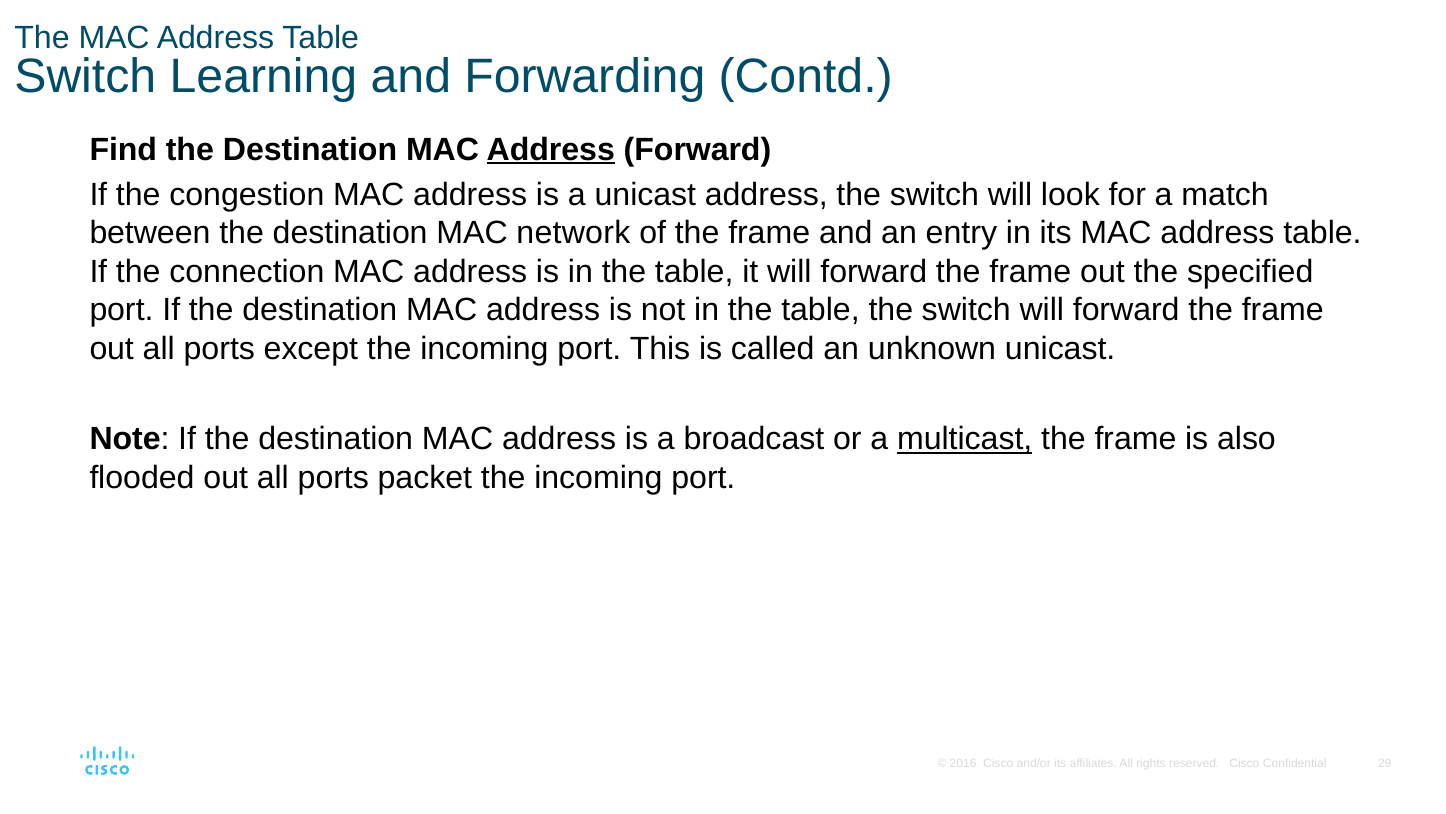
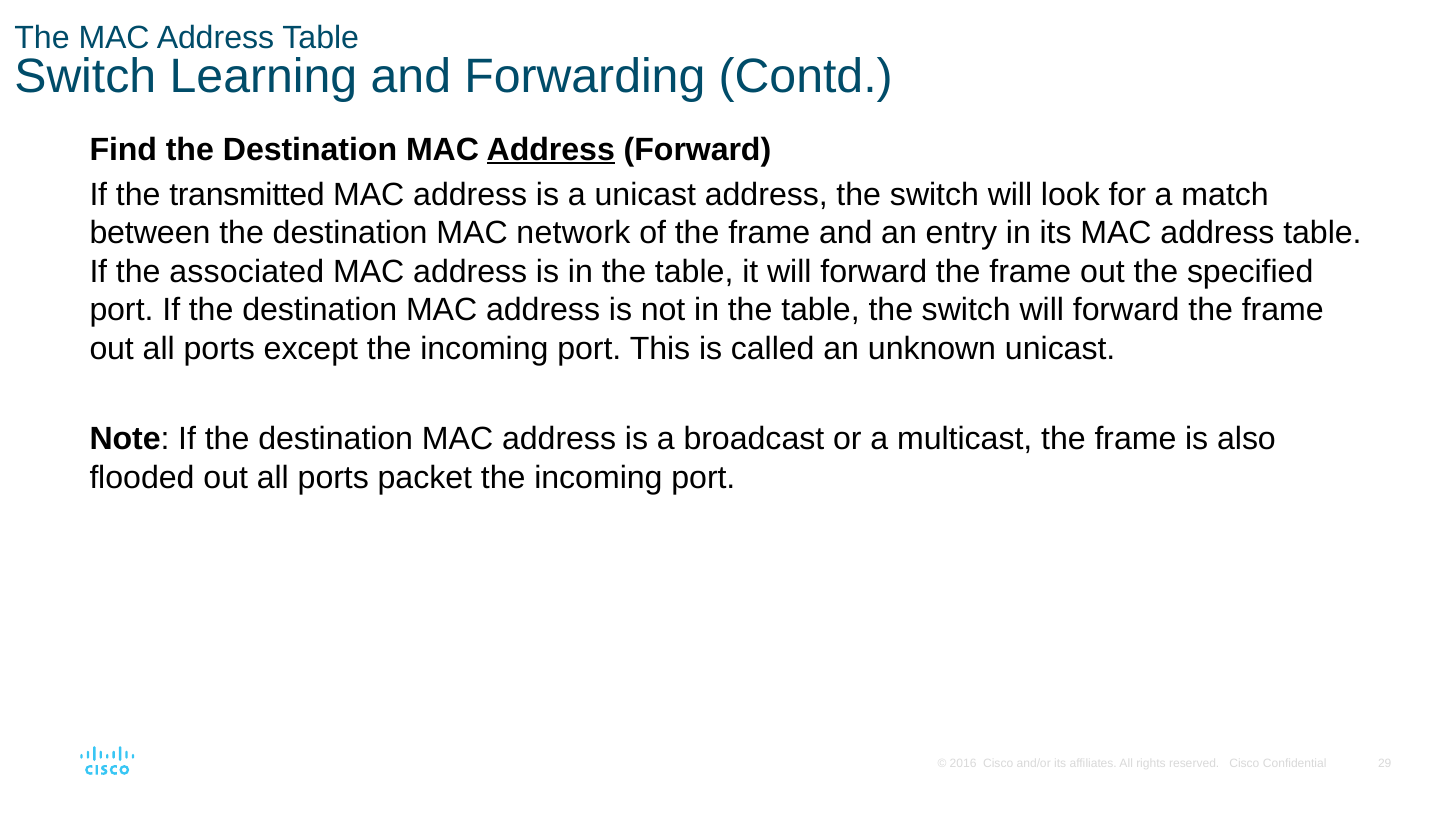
congestion: congestion -> transmitted (247, 194)
connection: connection -> associated (247, 272)
multicast underline: present -> none (965, 439)
